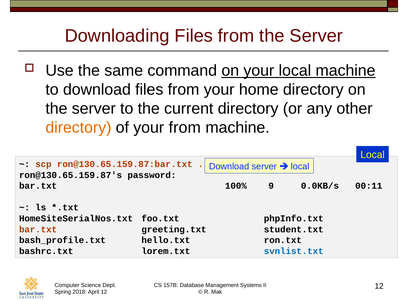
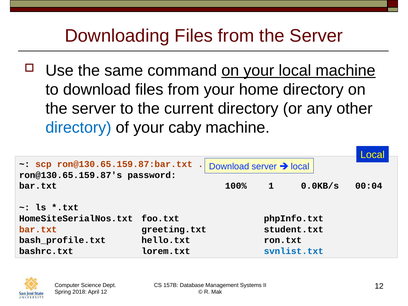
directory colour: orange -> blue (78, 128)
your from: from -> caby (185, 128)
9: 9 -> 1 (271, 186)
00:11: 00:11 -> 00:04 (369, 186)
